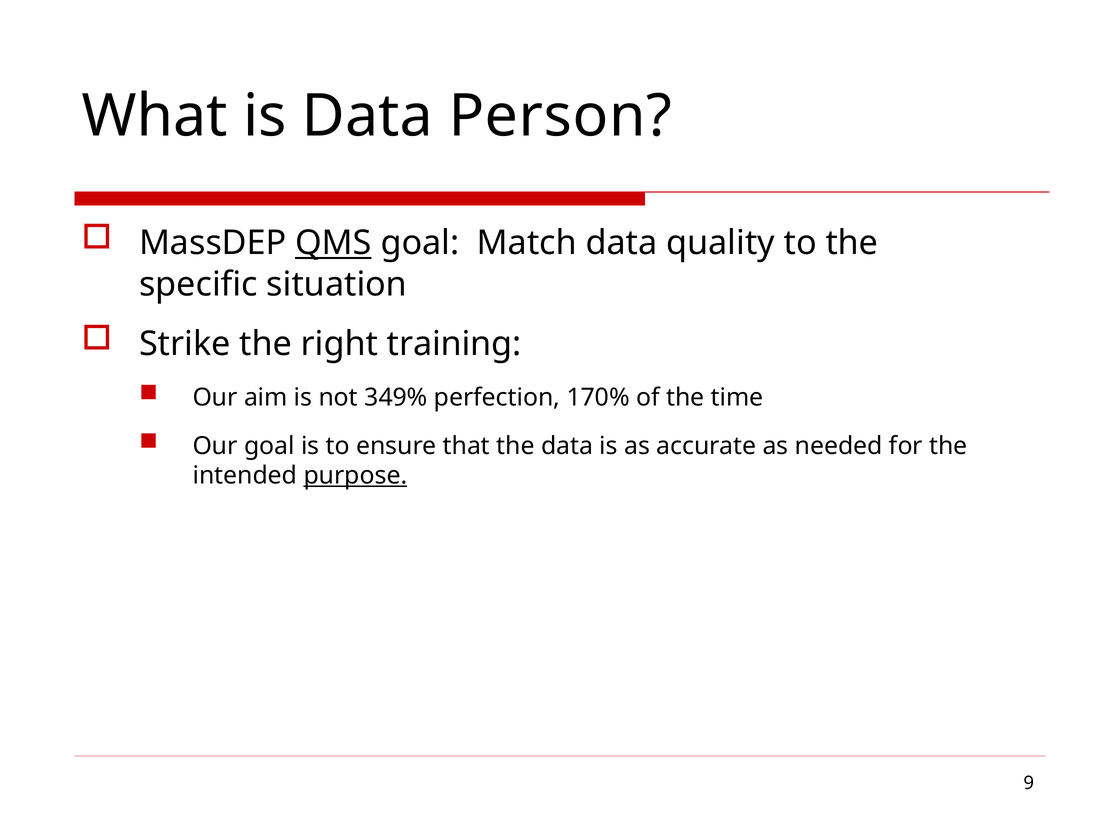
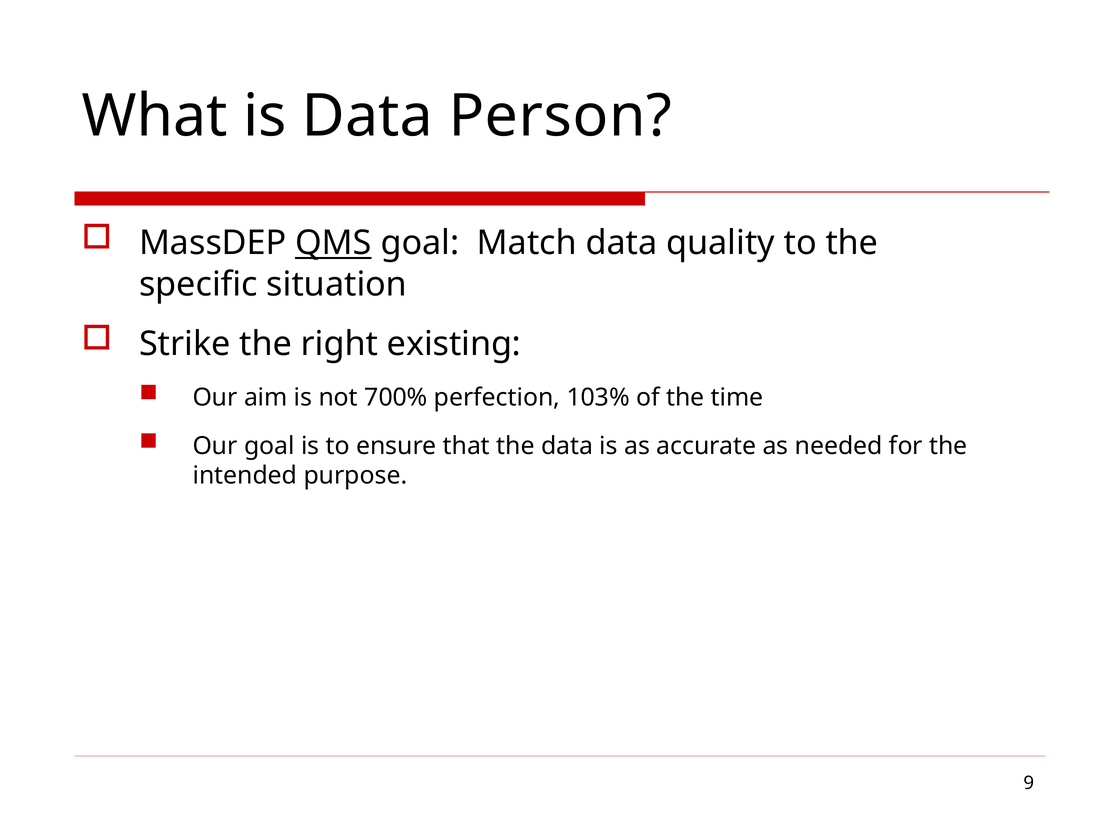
training: training -> existing (454, 344)
349%: 349% -> 700% (396, 397)
170%: 170% -> 103% (598, 397)
purpose underline: present -> none (355, 476)
